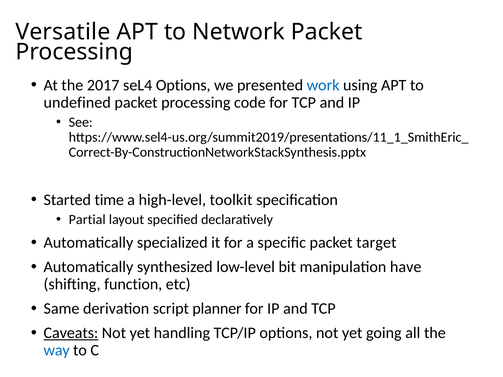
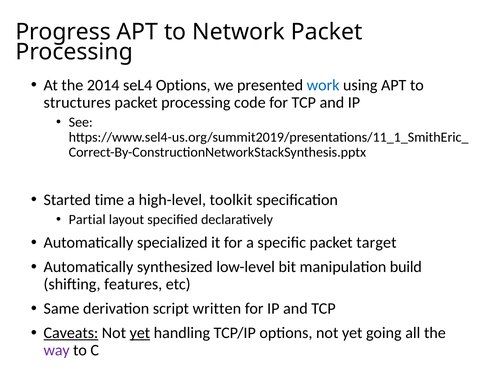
Versatile: Versatile -> Progress (63, 32)
2017: 2017 -> 2014 (103, 85)
undefined: undefined -> structures (77, 102)
have: have -> build (406, 267)
function: function -> features (133, 284)
planner: planner -> written (217, 309)
yet underline: none -> present (140, 333)
way colour: blue -> purple (57, 350)
